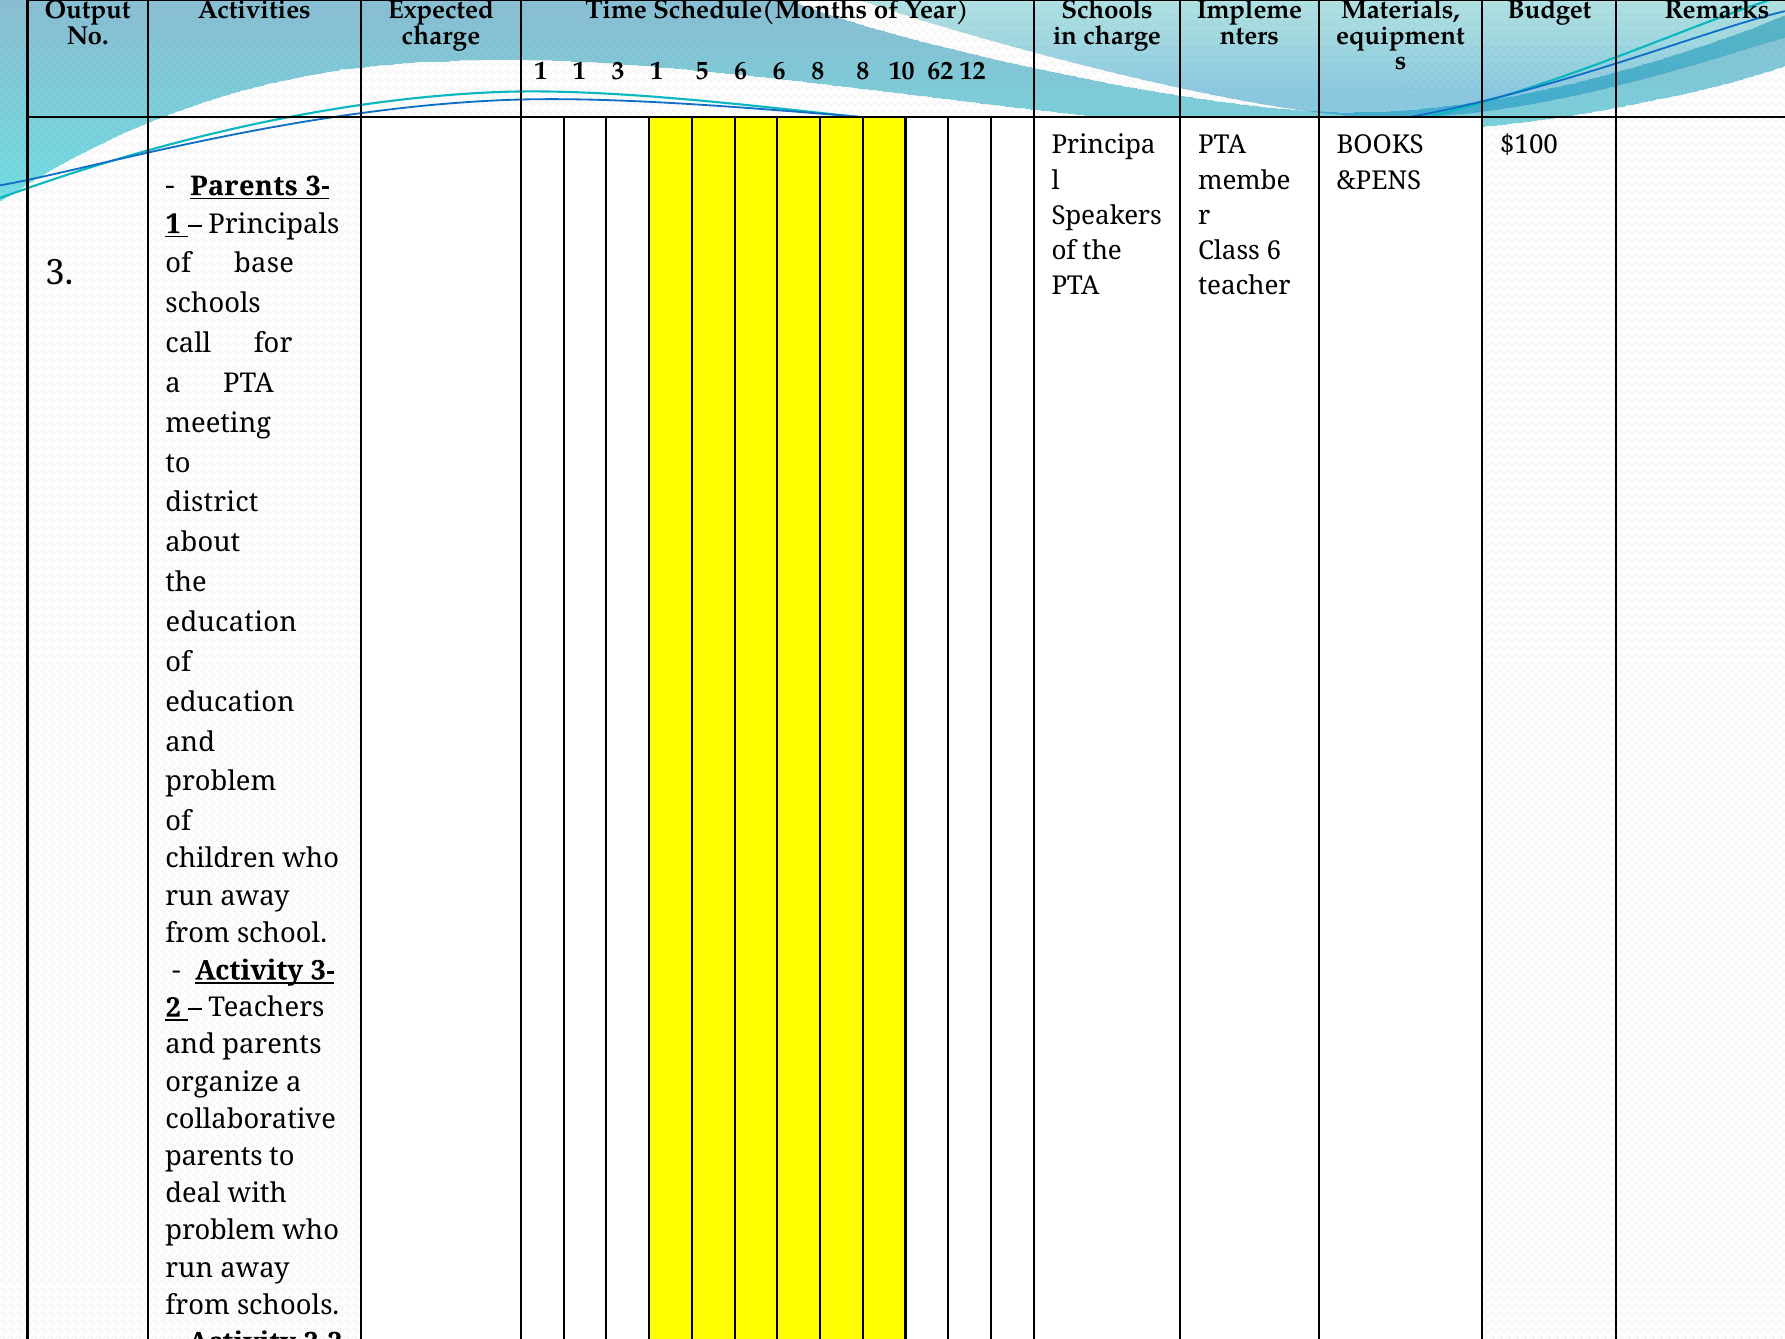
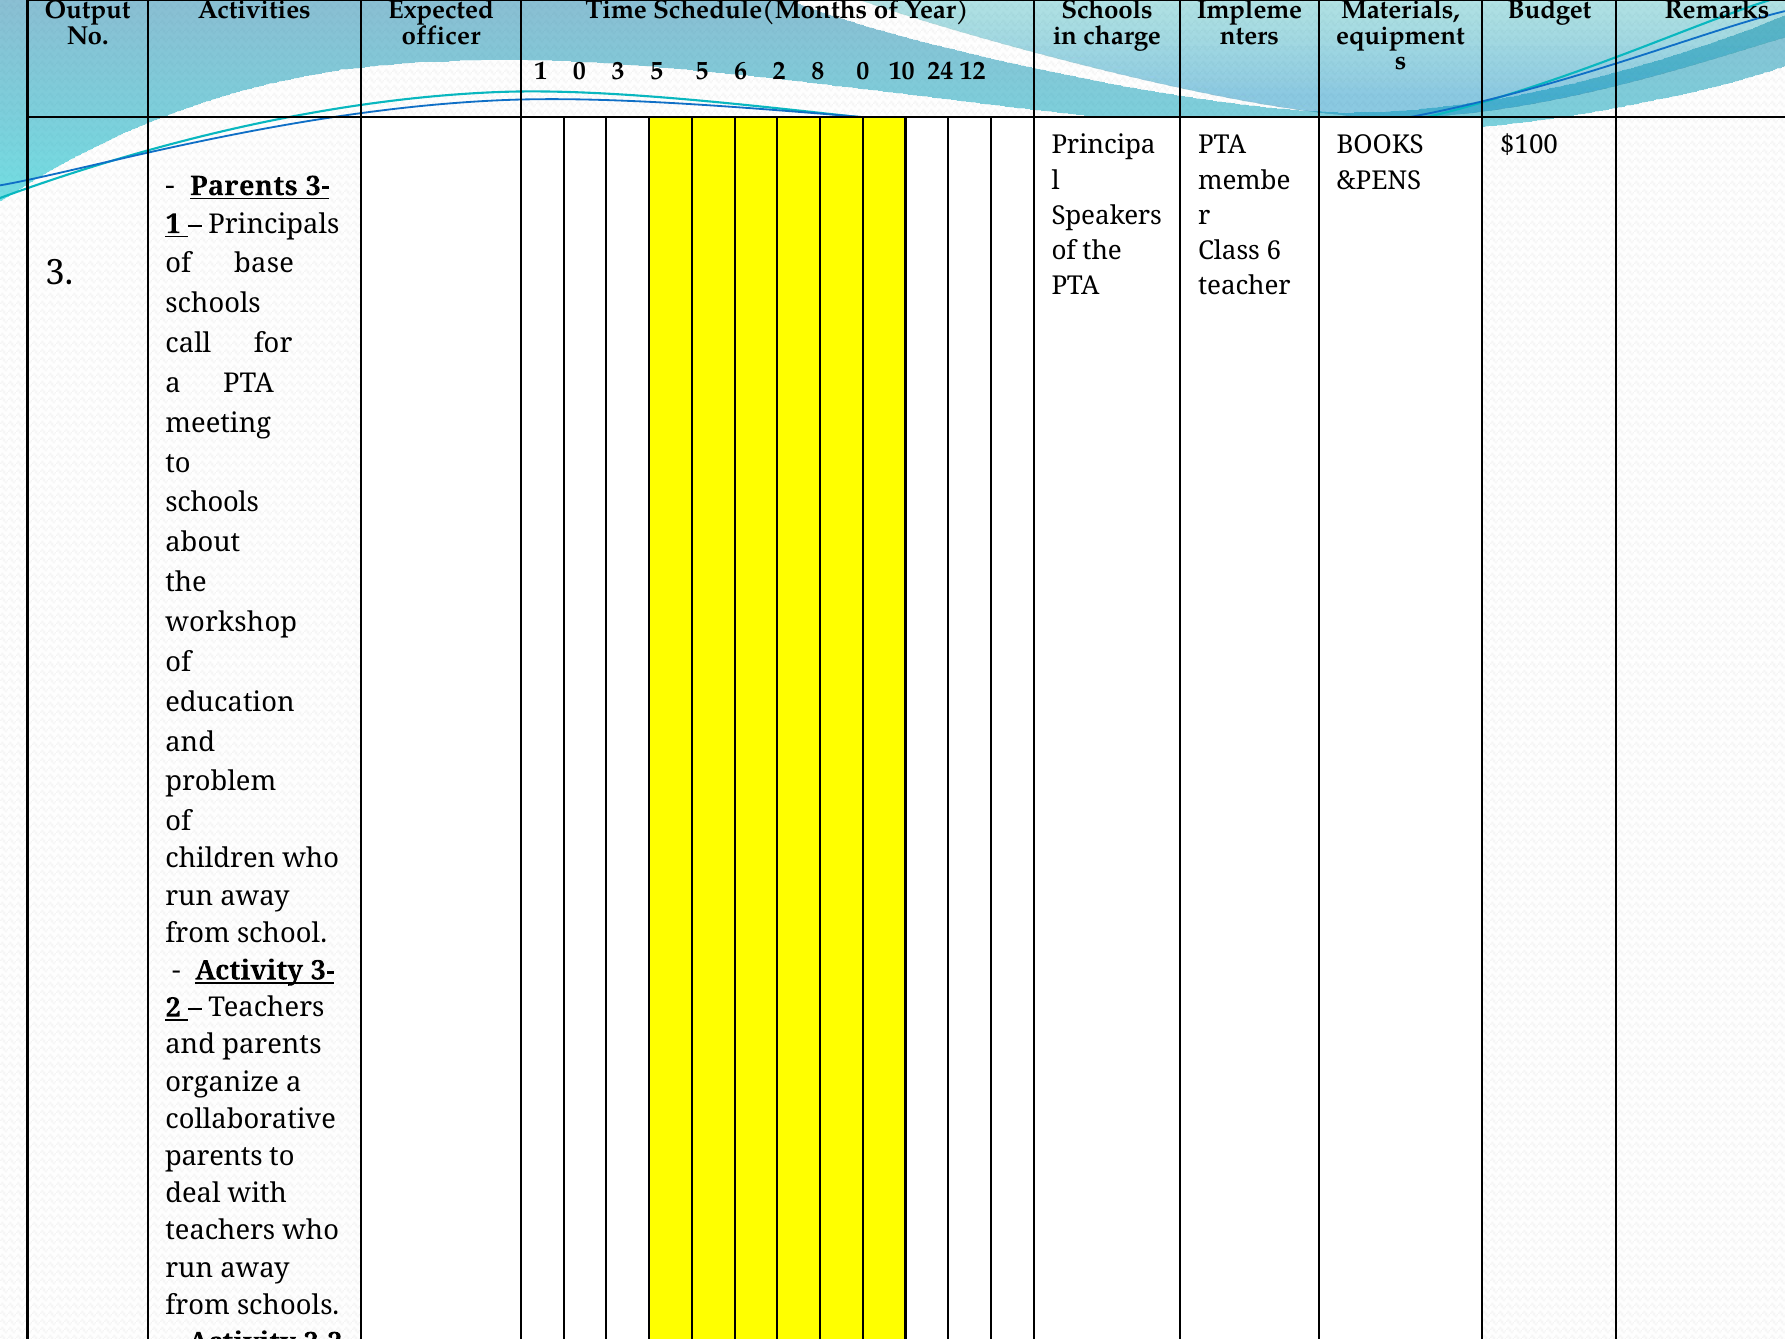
charge: charge -> officer (441, 35)
1 1: 1 -> 0 (579, 71)
3 1: 1 -> 5 (657, 71)
6 6: 6 -> 2 (779, 71)
8 8: 8 -> 0 (863, 71)
62: 62 -> 24 (940, 71)
district: district -> schools (212, 503)
education: education -> workshop (231, 622)
problem: problem -> teachers (220, 1231)
